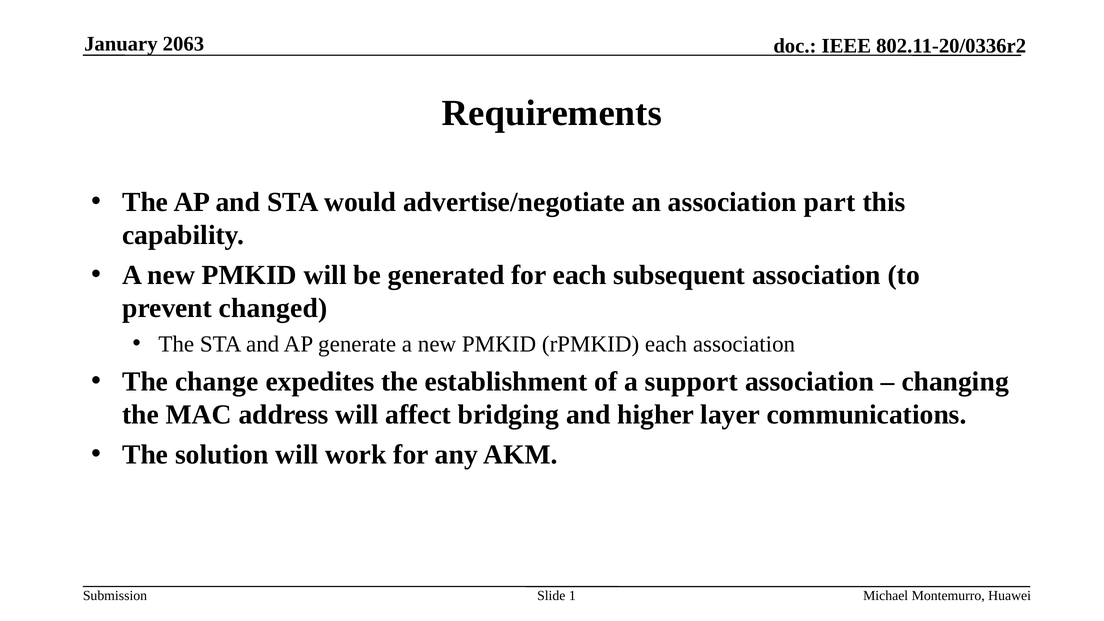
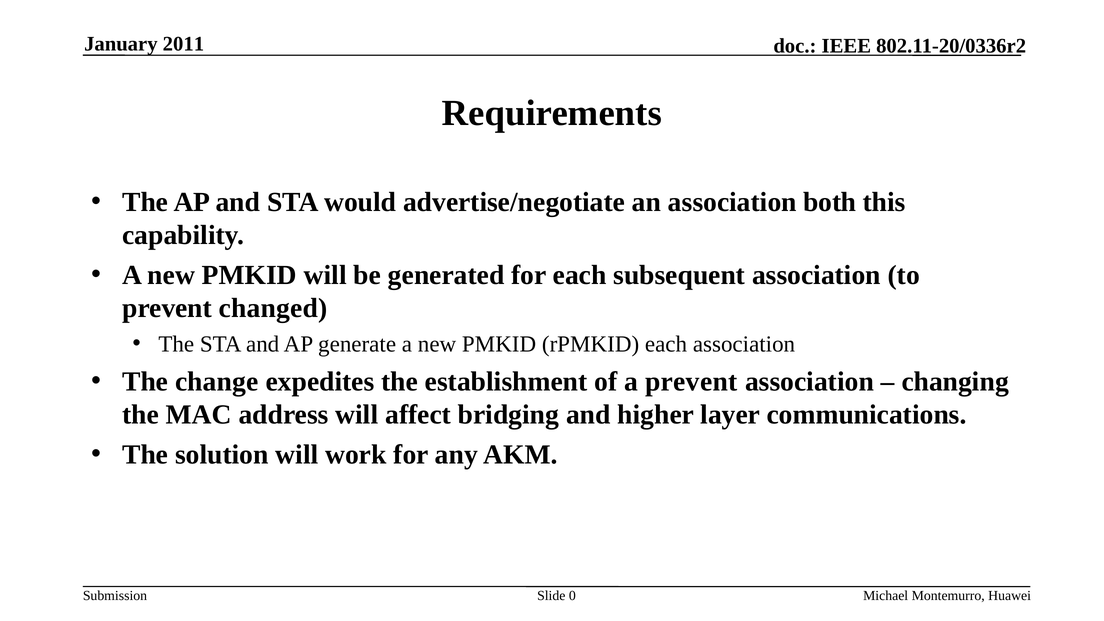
2063: 2063 -> 2011 (183, 44)
part: part -> both (830, 202)
a support: support -> prevent (691, 382)
1: 1 -> 0 (572, 596)
